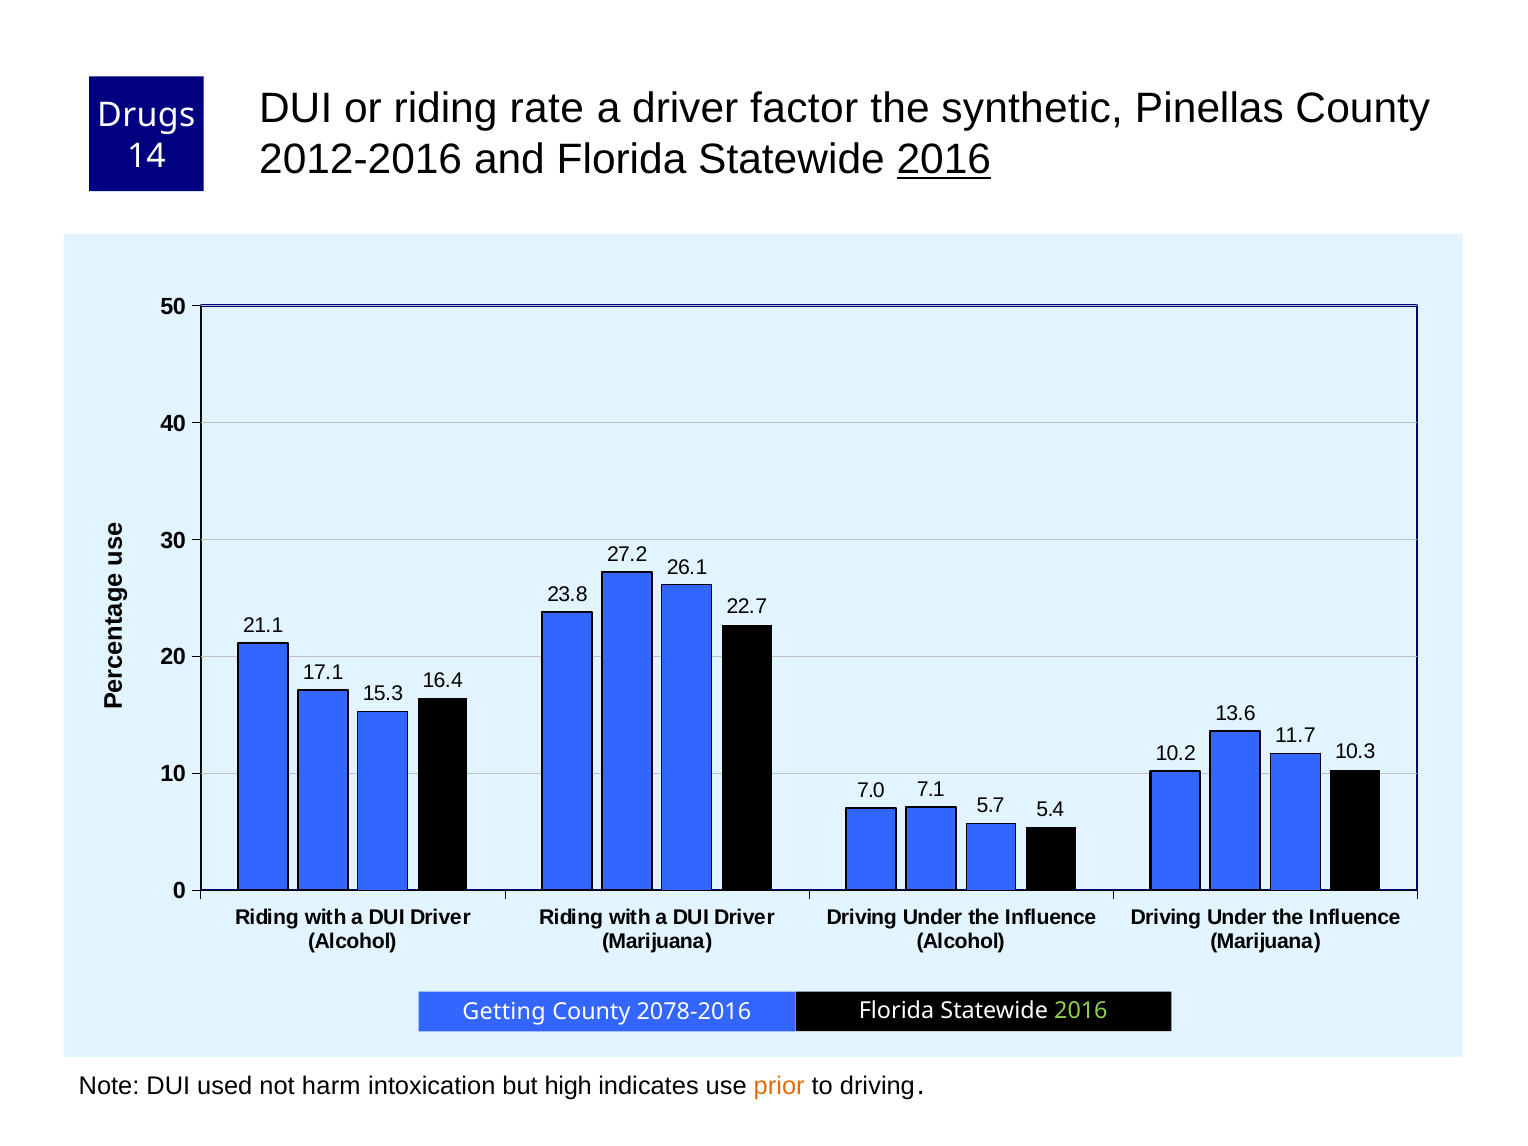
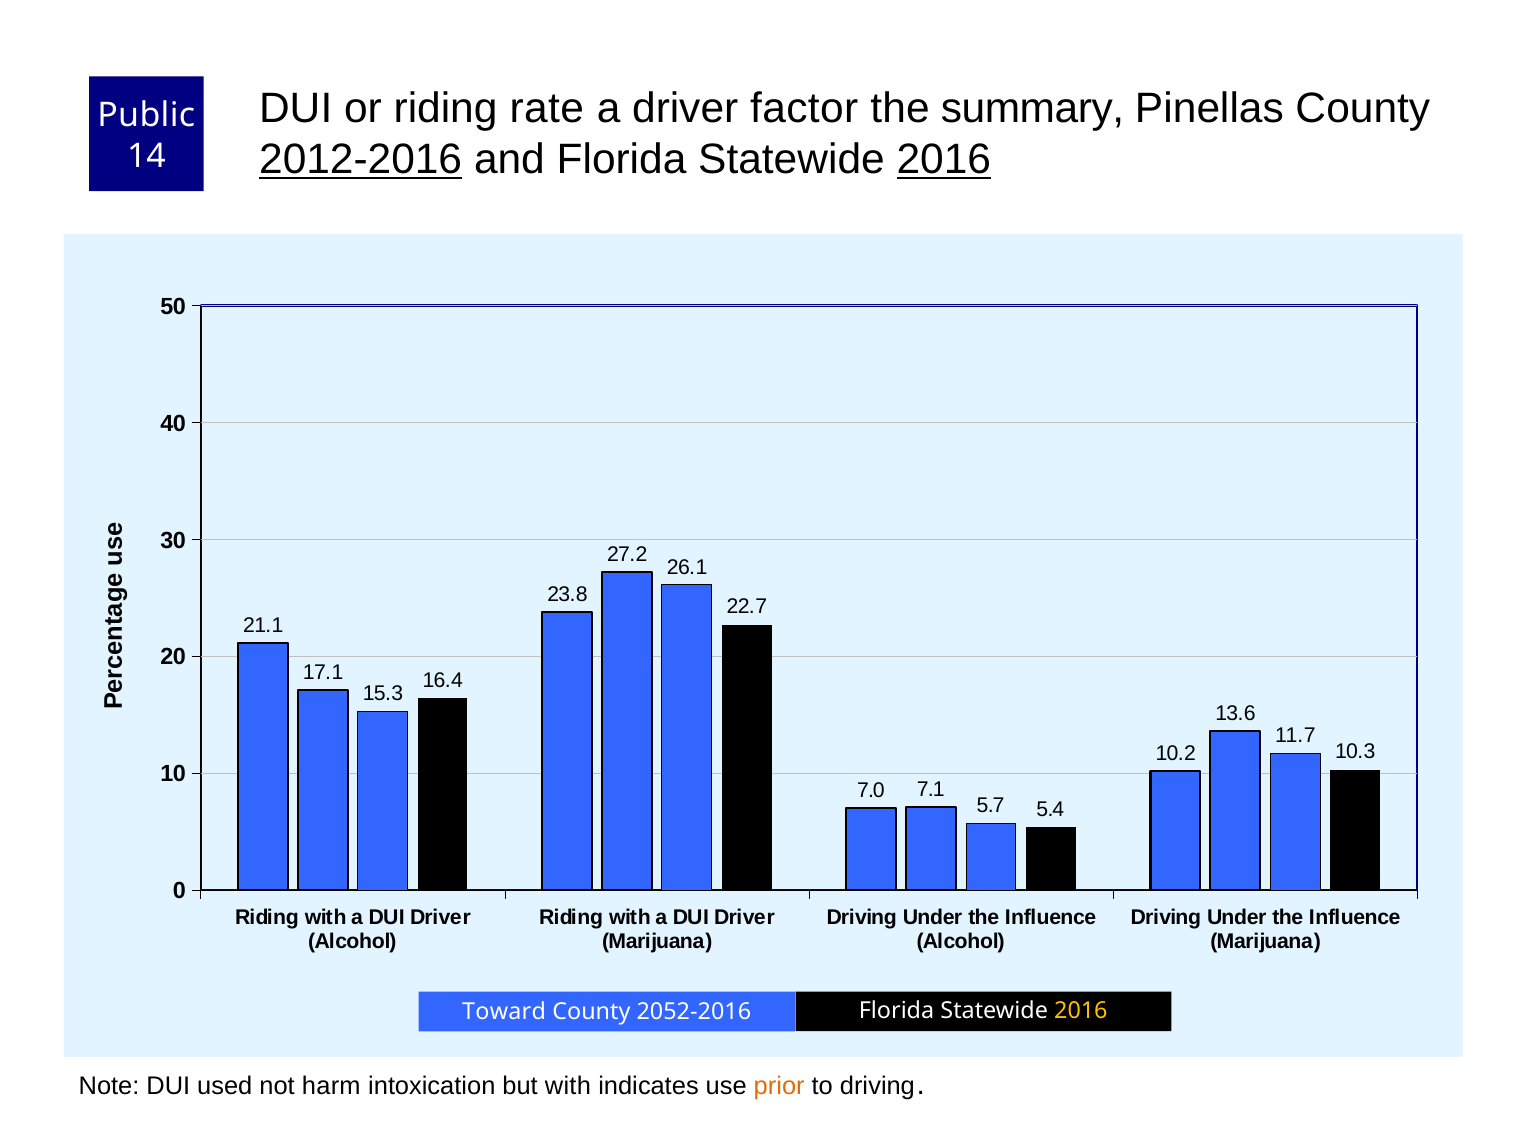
synthetic: synthetic -> summary (1032, 109)
Drugs: Drugs -> Public (146, 116)
2012-2016 underline: none -> present (361, 160)
Getting: Getting -> Toward (504, 1011)
2078-2016: 2078-2016 -> 2052-2016 (694, 1011)
2016 colour: light green -> yellow (1081, 1011)
but high: high -> with (568, 1086)
